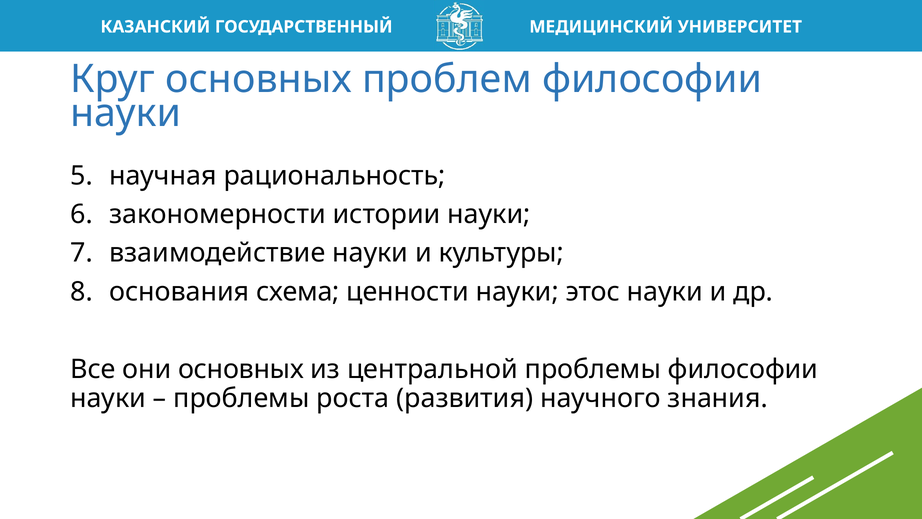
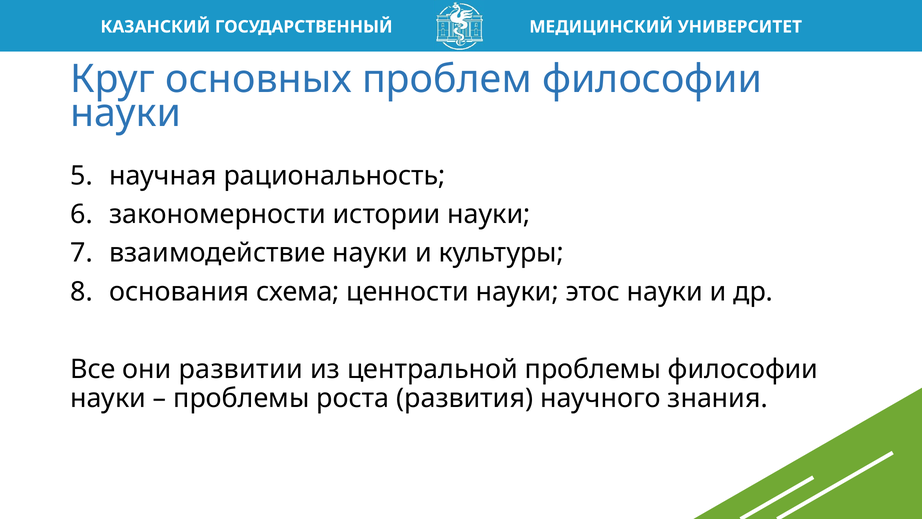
они основных: основных -> развитии (241, 369)
